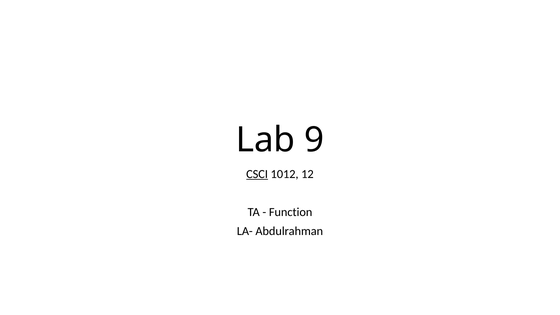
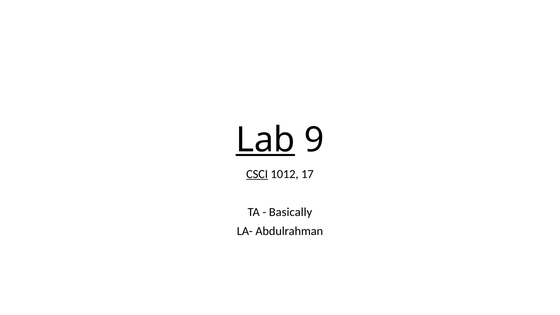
Lab underline: none -> present (265, 140)
12: 12 -> 17 (307, 174)
Function: Function -> Basically (291, 212)
